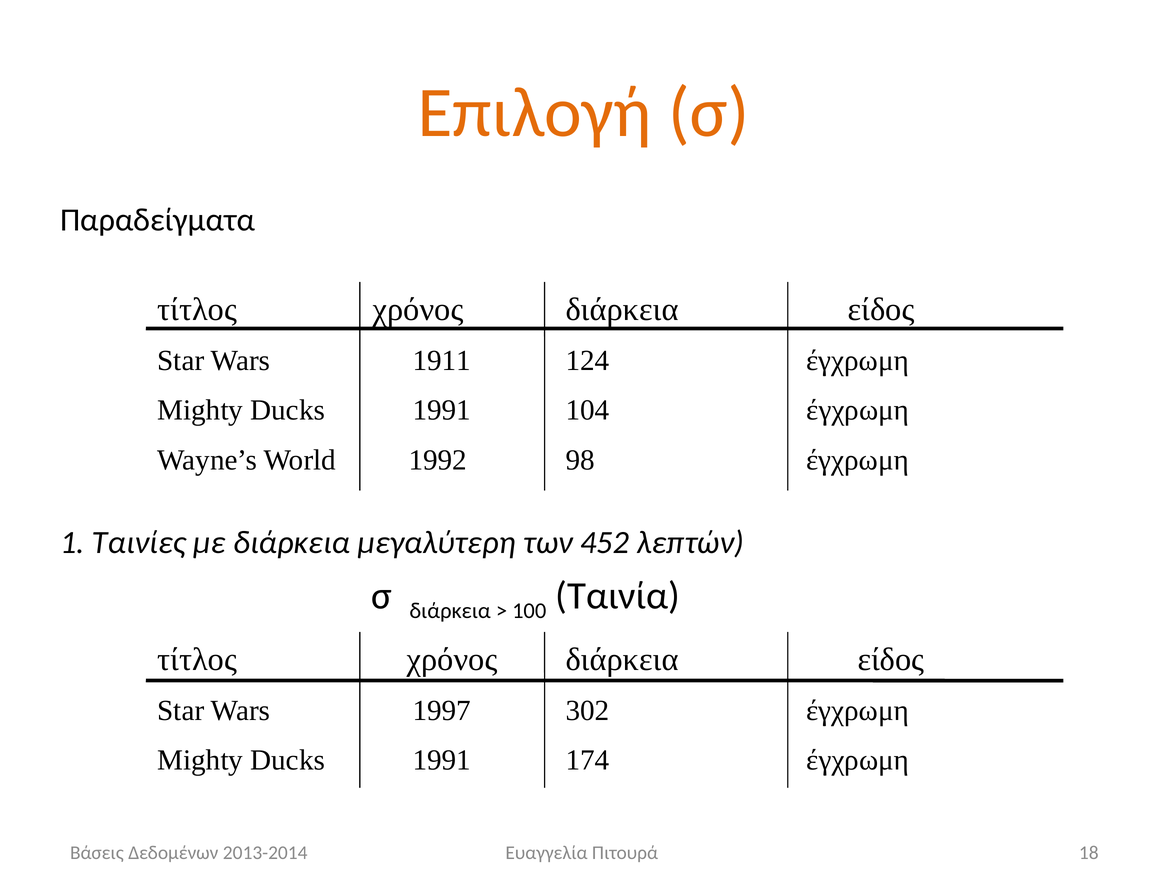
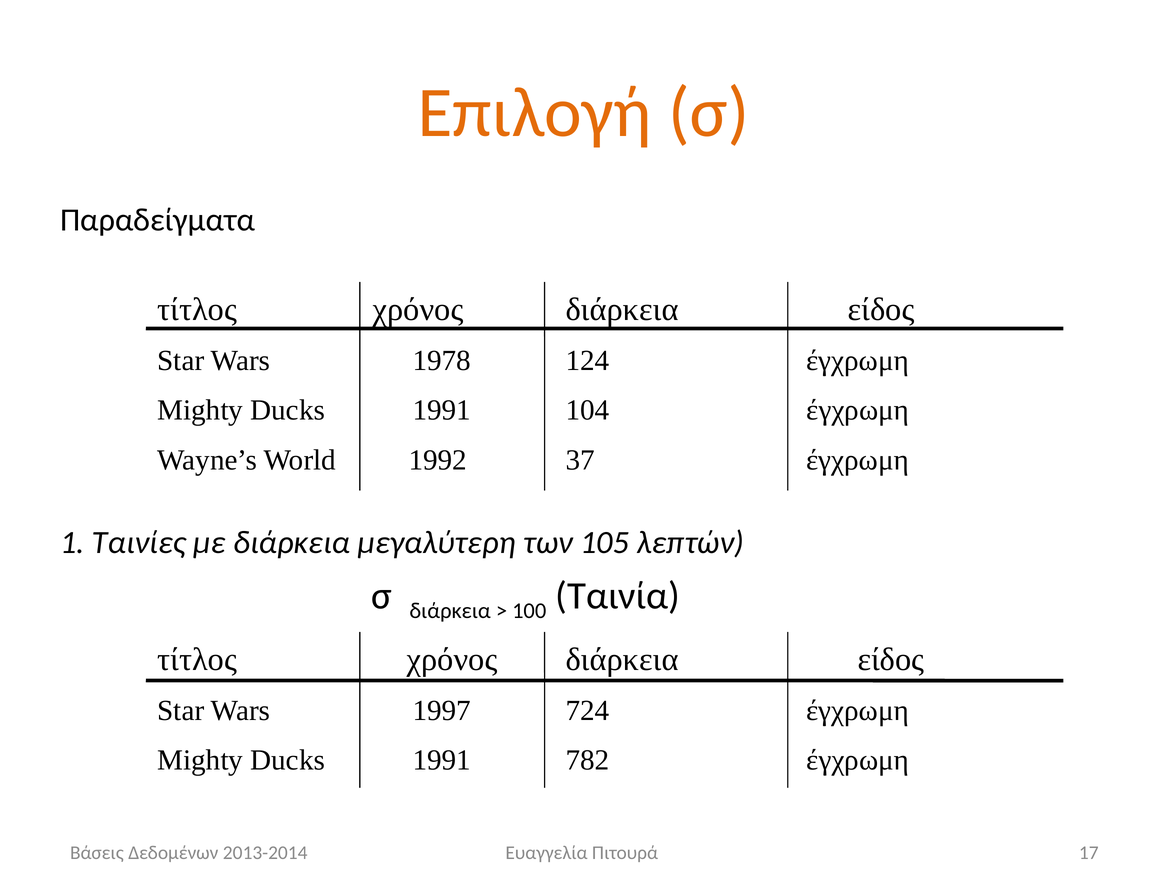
1911: 1911 -> 1978 (442, 361)
98: 98 -> 37 (580, 460)
452: 452 -> 105 (605, 543)
302: 302 -> 724 (588, 711)
174: 174 -> 782 (588, 761)
18: 18 -> 17 (1089, 853)
